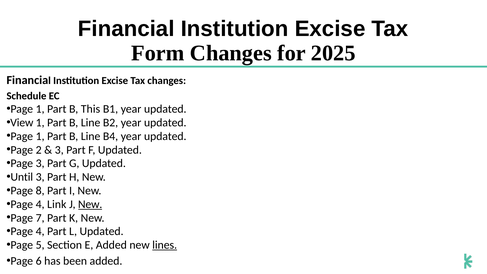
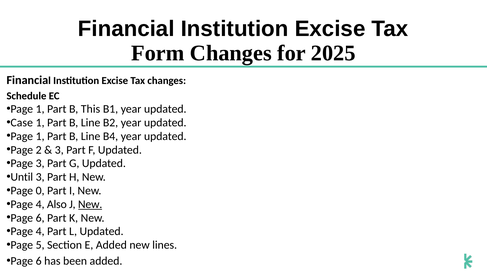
View: View -> Case (22, 123)
8: 8 -> 0 (40, 191)
Link: Link -> Also (57, 204)
7: 7 -> 6 (40, 218)
lines underline: present -> none (165, 245)
